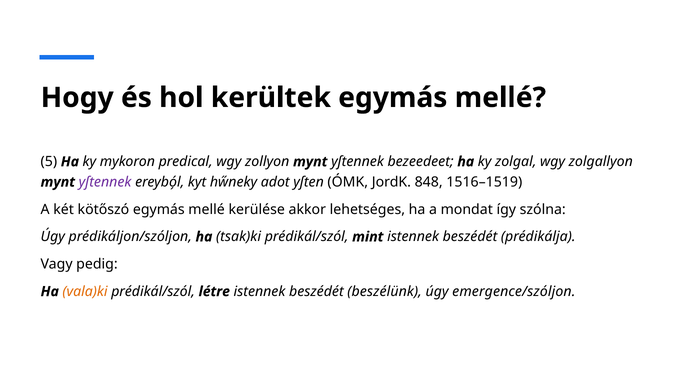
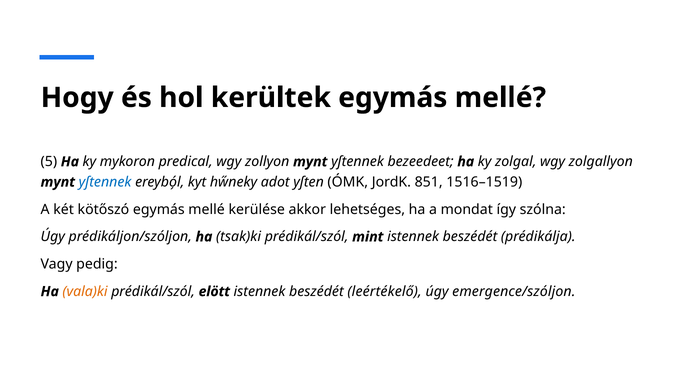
yſtennek colour: purple -> blue (105, 182)
848: 848 -> 851 (429, 182)
létre: létre -> elött (214, 291)
beszélünk: beszélünk -> leértékelő (385, 291)
